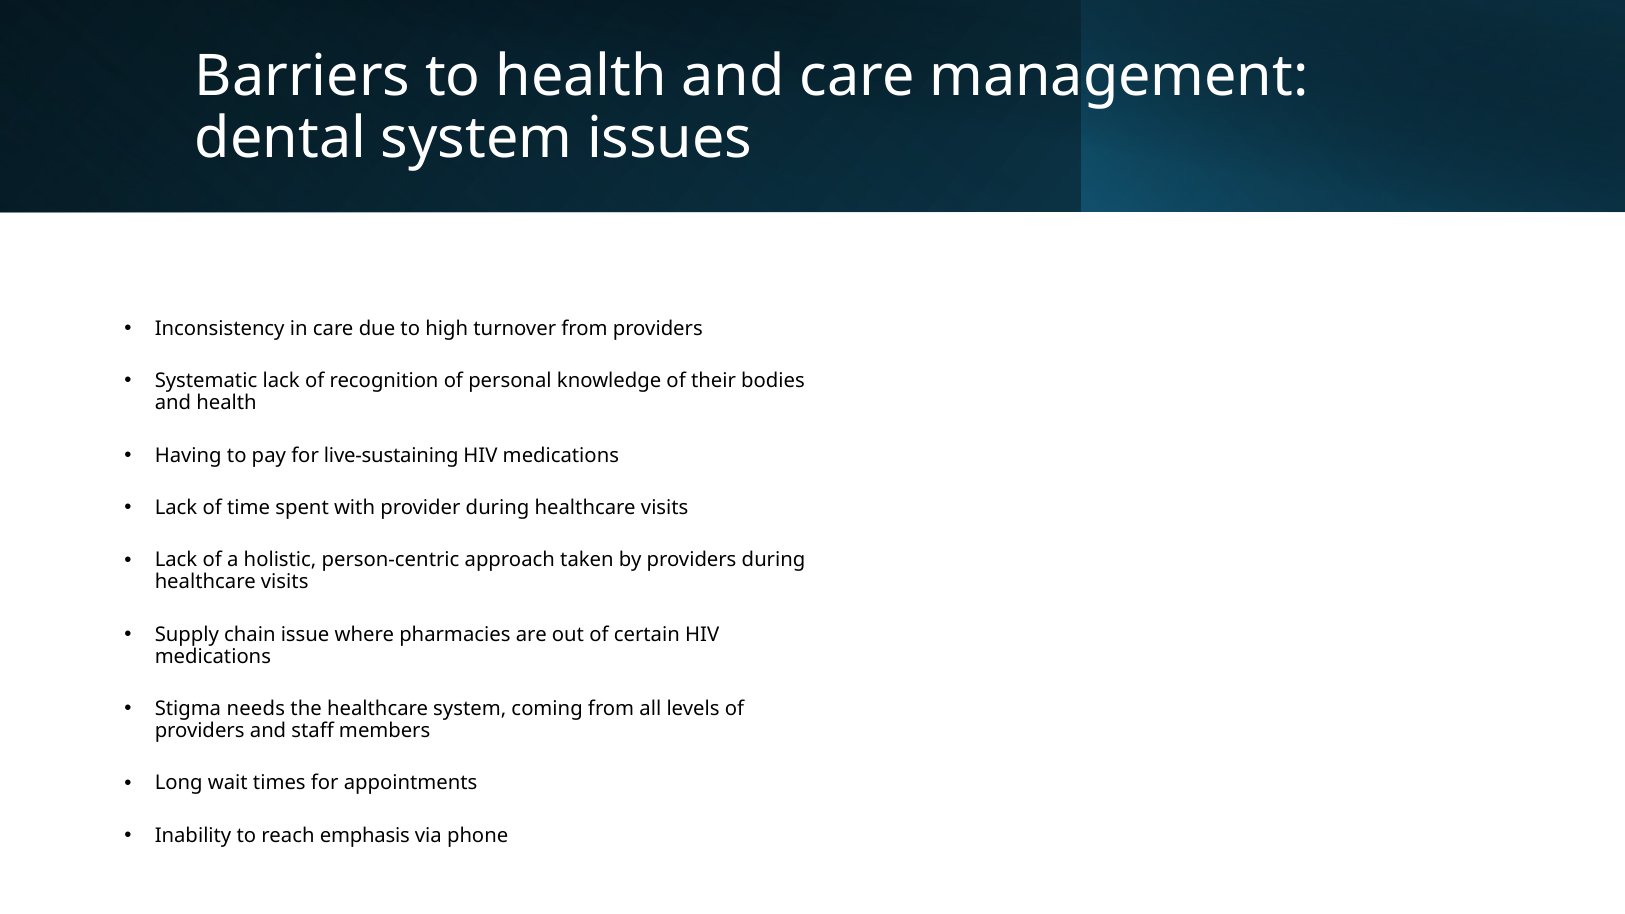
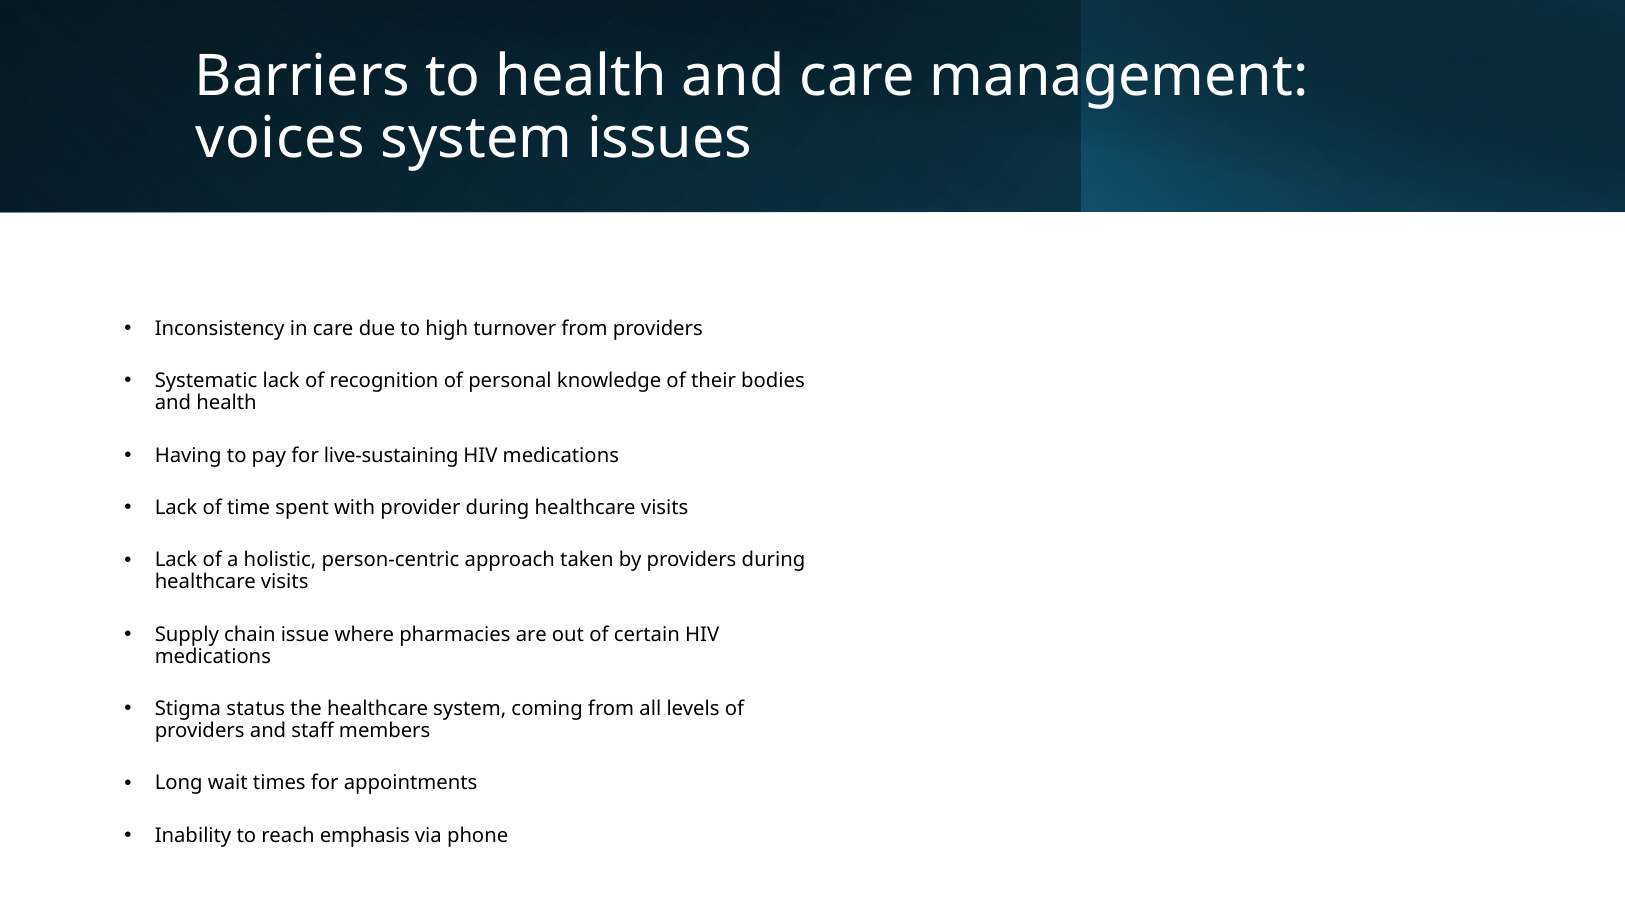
dental: dental -> voices (280, 139)
needs: needs -> status (256, 709)
